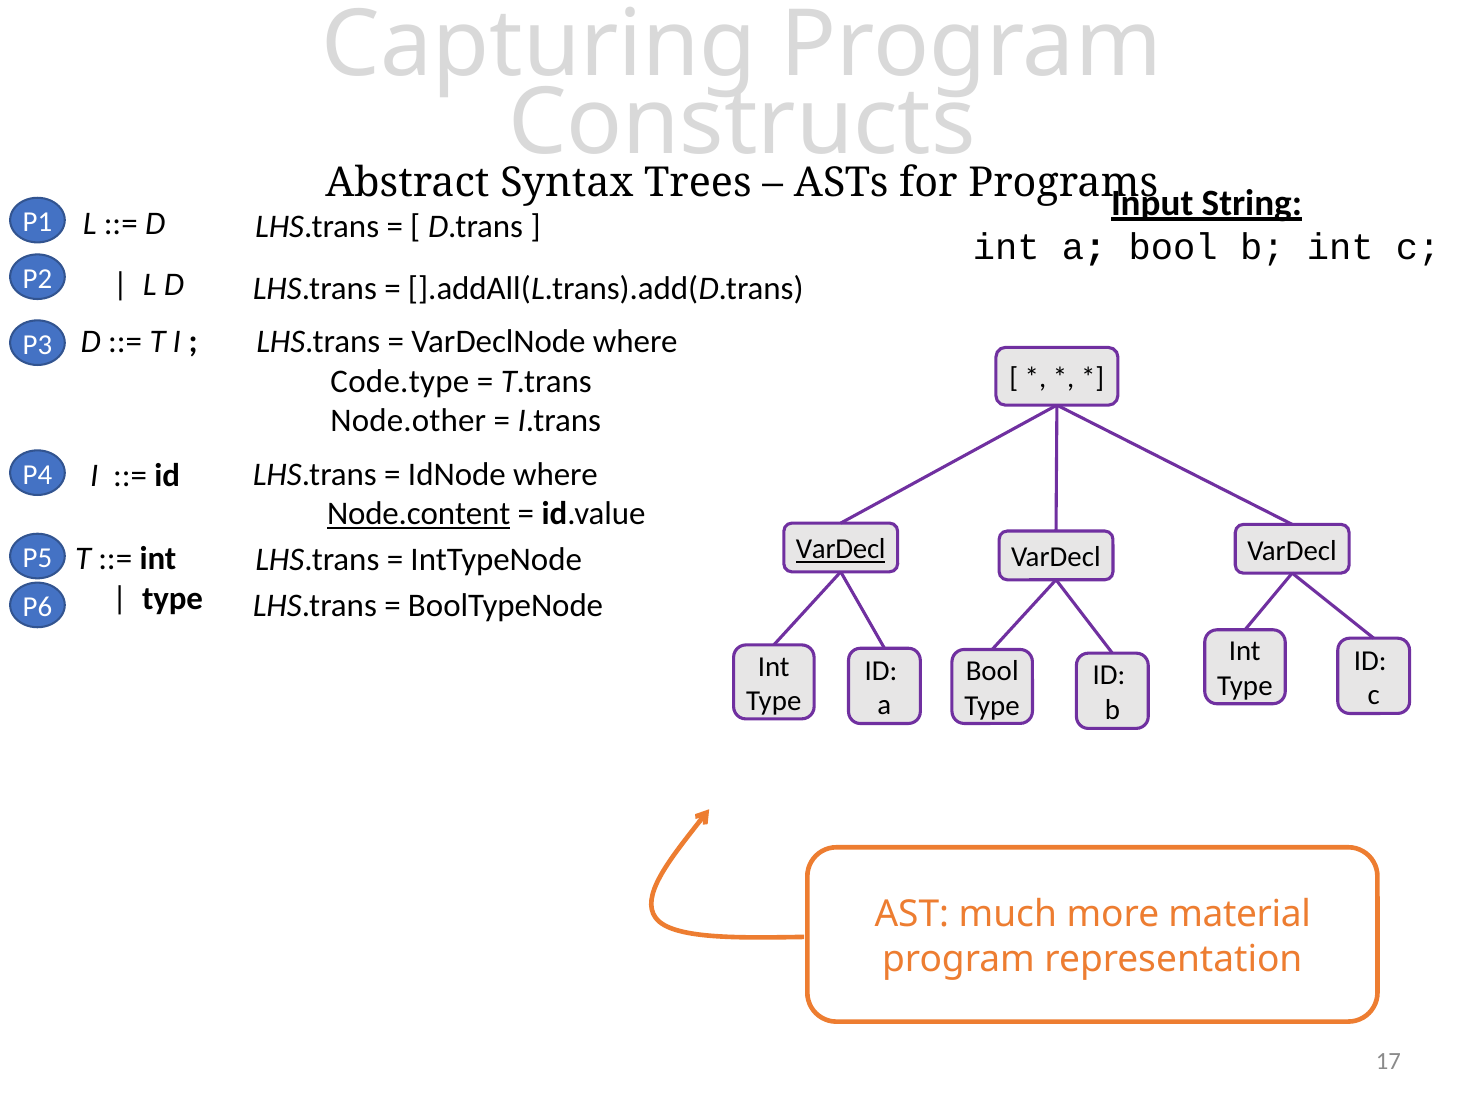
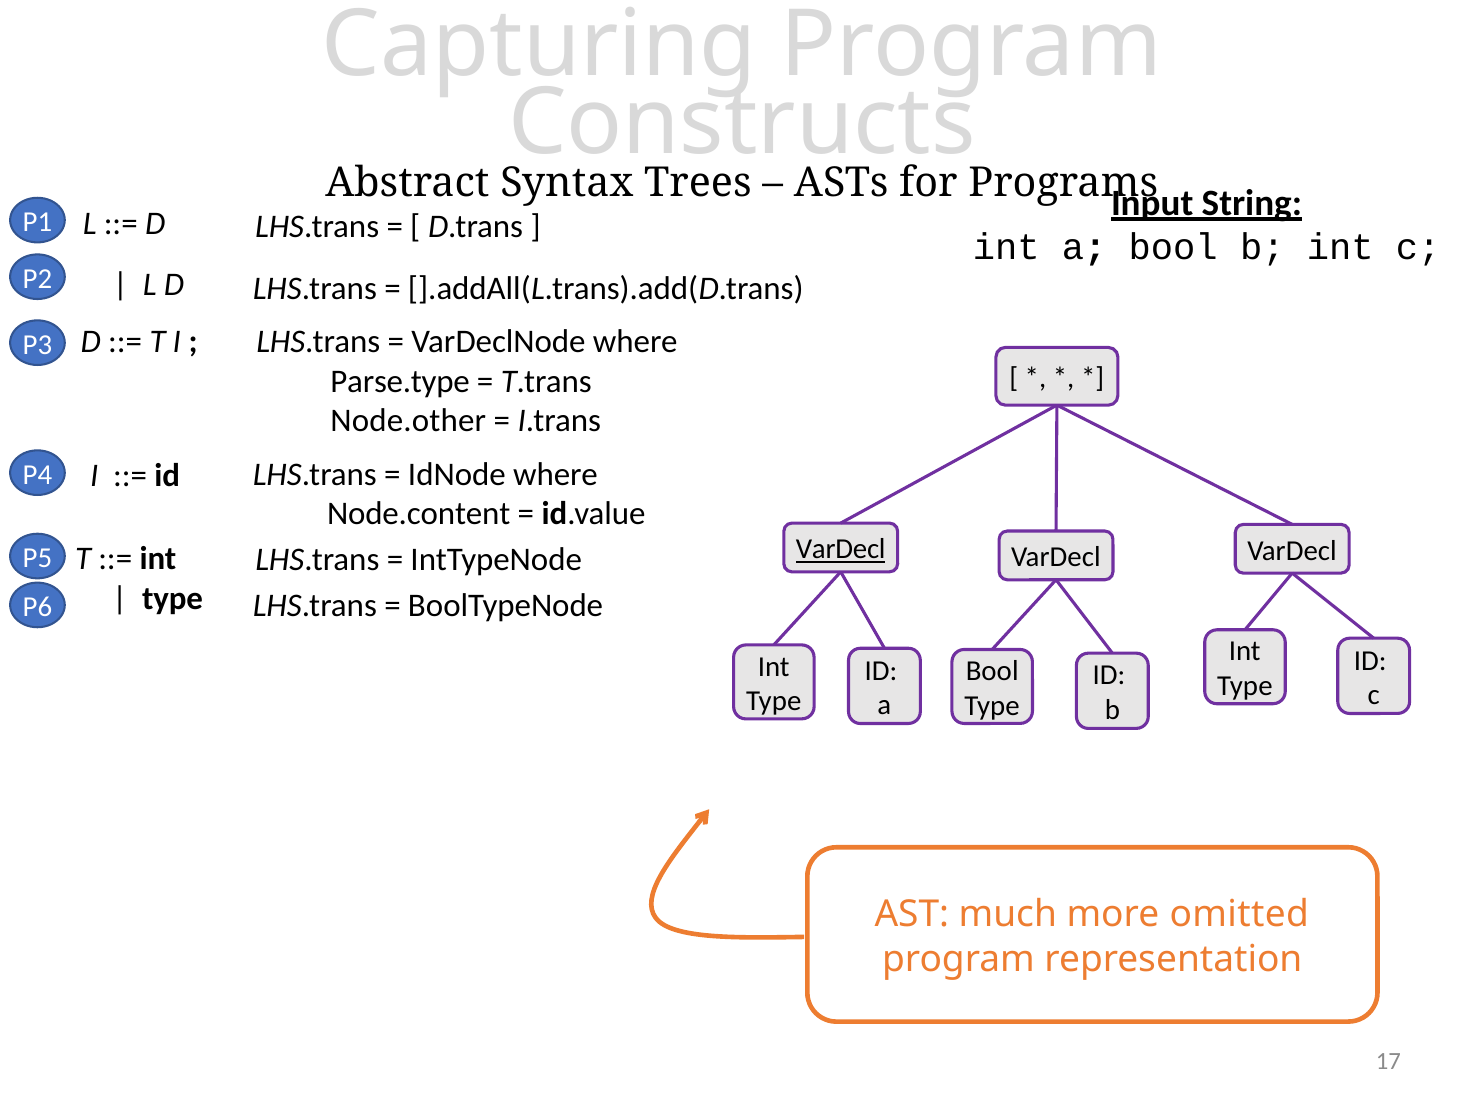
Code.type: Code.type -> Parse.type (400, 381)
Node.content underline: present -> none (419, 514)
material: material -> omitted (1239, 915)
